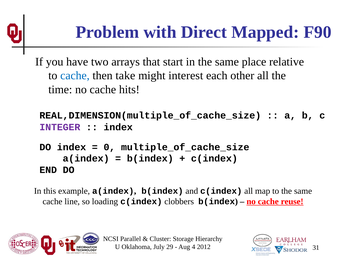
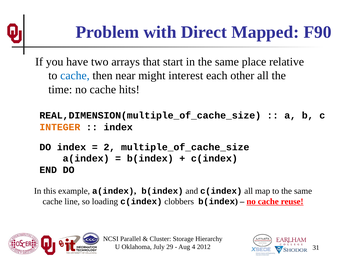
take: take -> near (125, 76)
INTEGER colour: purple -> orange (60, 127)
0: 0 -> 2 (109, 148)
